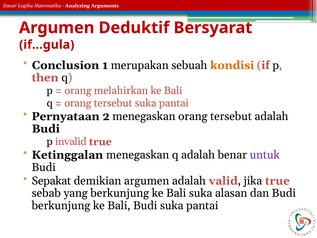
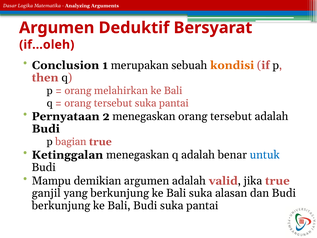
if...gula: if...gula -> if...oleh (47, 45)
invalid: invalid -> bagian (71, 142)
untuk colour: purple -> blue (265, 155)
Sepakat: Sepakat -> Mampu (51, 181)
sebab: sebab -> ganjil (46, 193)
